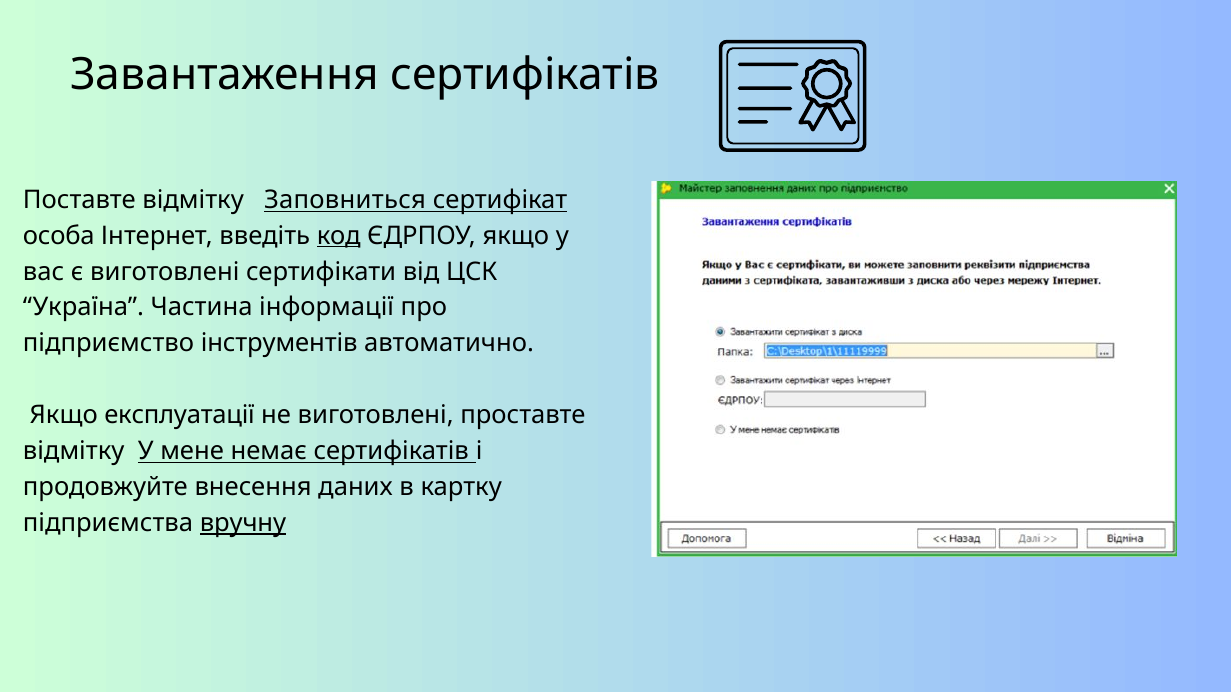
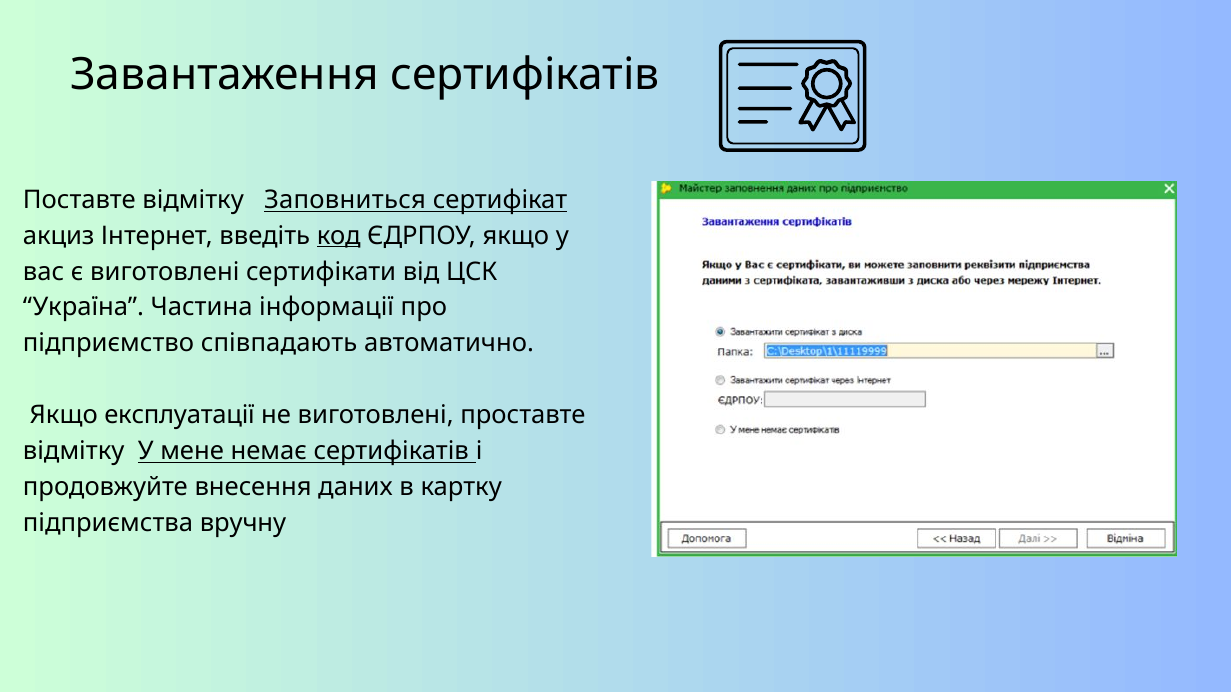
особа: особа -> акциз (59, 236)
інструментів: інструментів -> співпадають (279, 344)
вручну underline: present -> none (243, 523)
